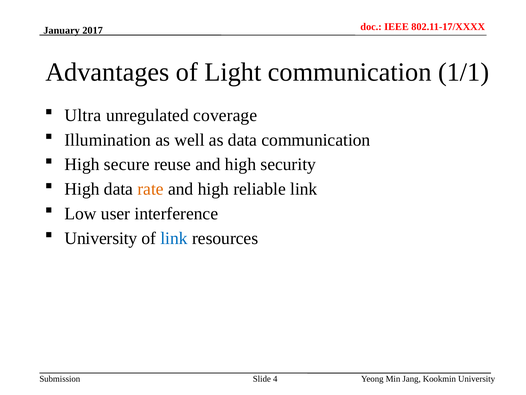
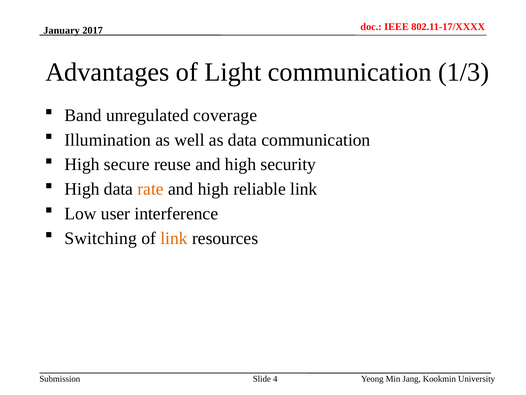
1/1: 1/1 -> 1/3 (464, 72)
Ultra: Ultra -> Band (83, 115)
University: University -> Switching (101, 238)
link colour: blue -> orange (174, 238)
